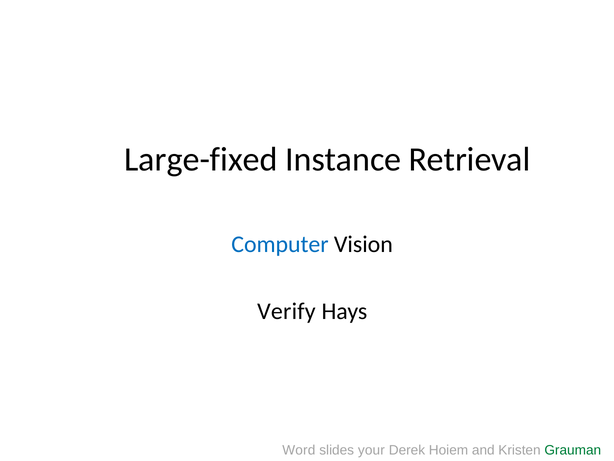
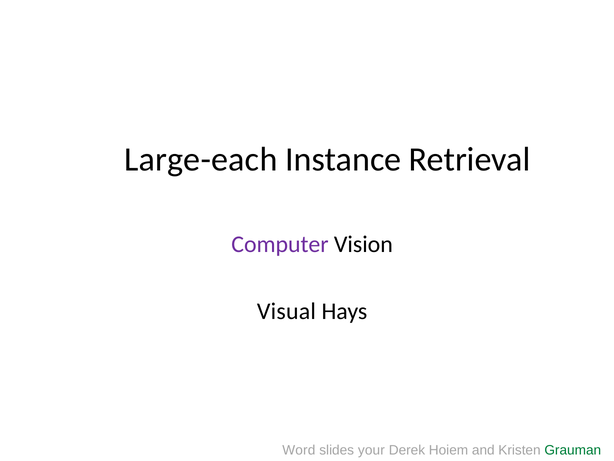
Large-fixed: Large-fixed -> Large-each (201, 159)
Computer colour: blue -> purple (280, 244)
Verify: Verify -> Visual (286, 311)
